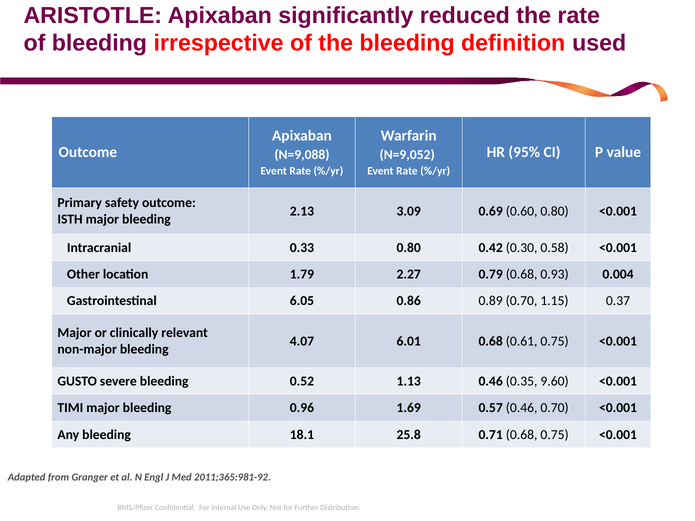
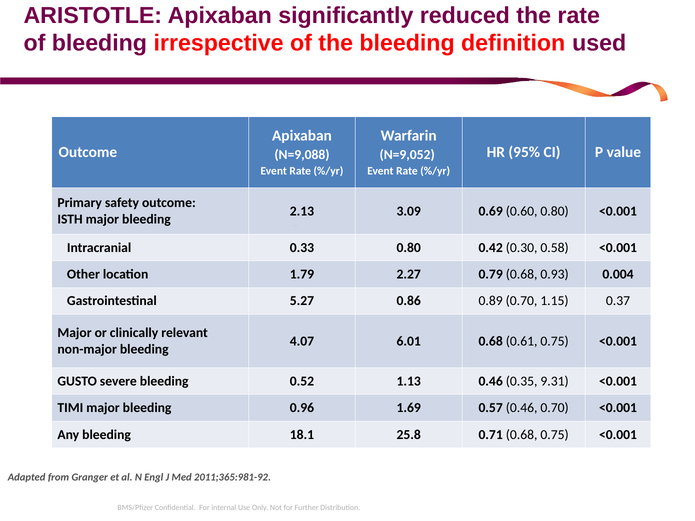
6.05: 6.05 -> 5.27 (302, 301)
9.60: 9.60 -> 9.31 (555, 381)
